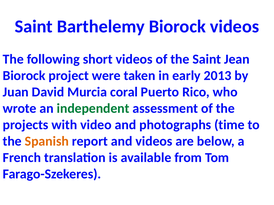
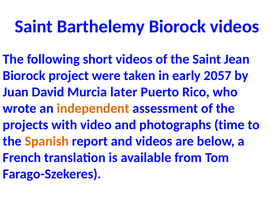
2013: 2013 -> 2057 (218, 76)
coral: coral -> later (124, 92)
independent colour: green -> orange (93, 109)
